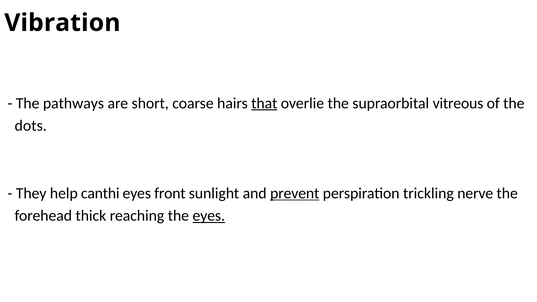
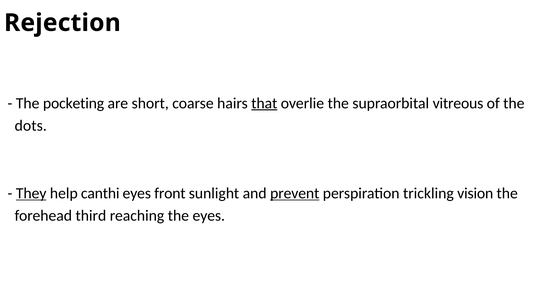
Vibration: Vibration -> Rejection (62, 23)
pathways: pathways -> pocketing (74, 103)
They underline: none -> present (31, 193)
nerve: nerve -> vision (475, 193)
thick: thick -> third (91, 216)
eyes underline: present -> none (209, 216)
